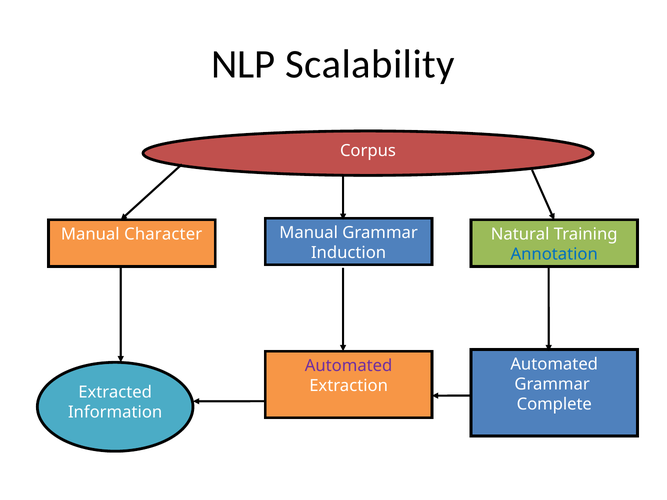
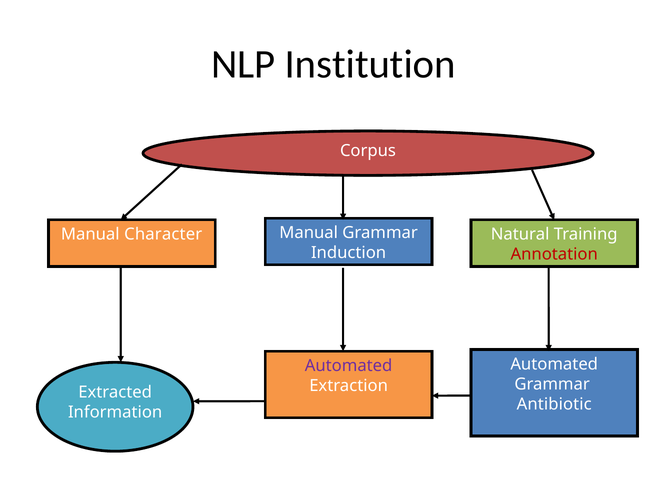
Scalability: Scalability -> Institution (370, 65)
Annotation colour: blue -> red (554, 254)
Complete: Complete -> Antibiotic (554, 404)
